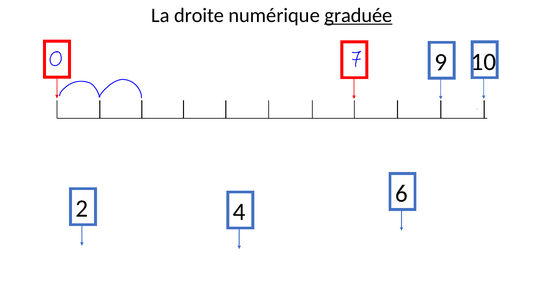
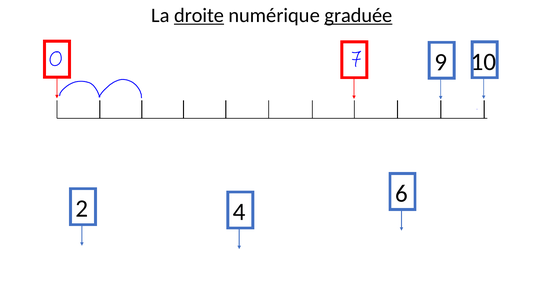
droite underline: none -> present (199, 15)
